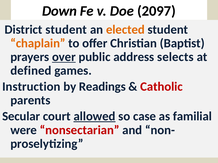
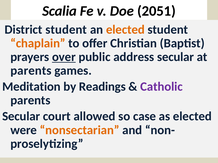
Down: Down -> Scalia (60, 11)
2097: 2097 -> 2051 (156, 11)
address selects: selects -> secular (176, 57)
defined: defined -> parents (31, 71)
Instruction: Instruction -> Meditation (31, 87)
Catholic colour: red -> purple (161, 87)
allowed underline: present -> none (95, 117)
as familial: familial -> elected (192, 117)
nonsectarian colour: red -> orange (80, 130)
